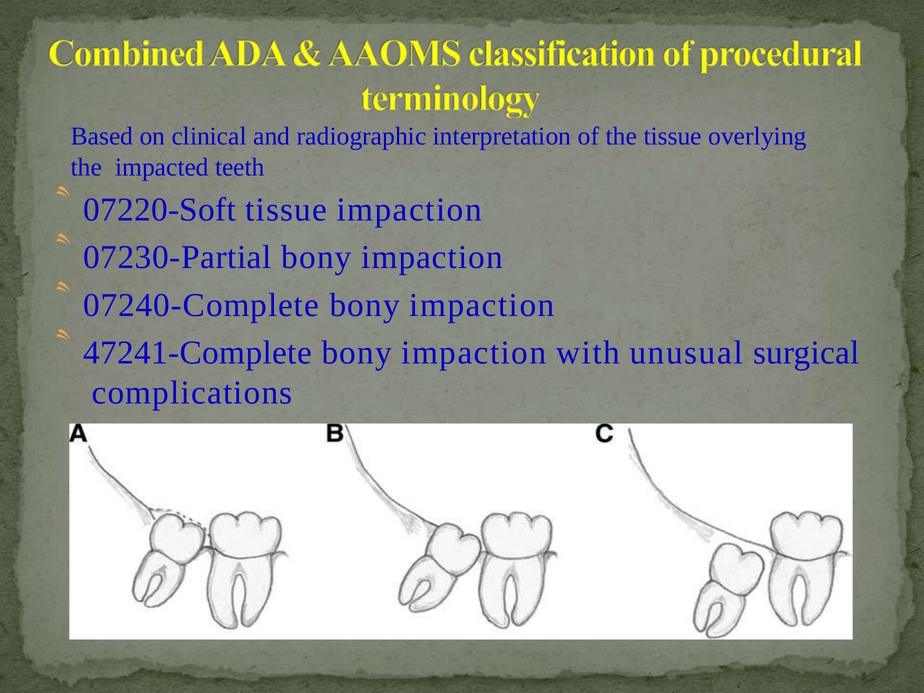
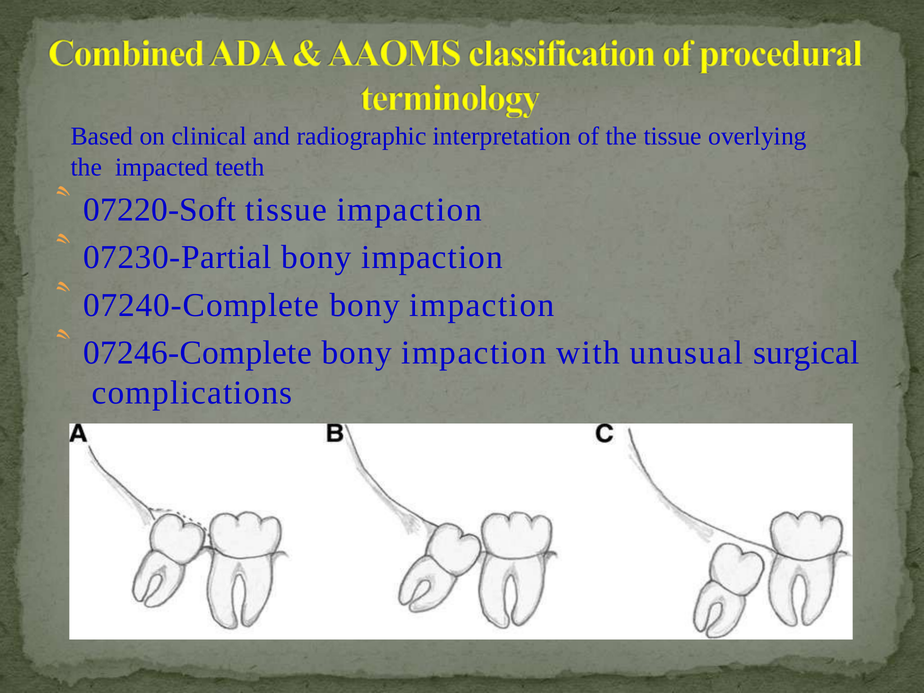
47241-Complete: 47241-Complete -> 07246-Complete (198, 353)
